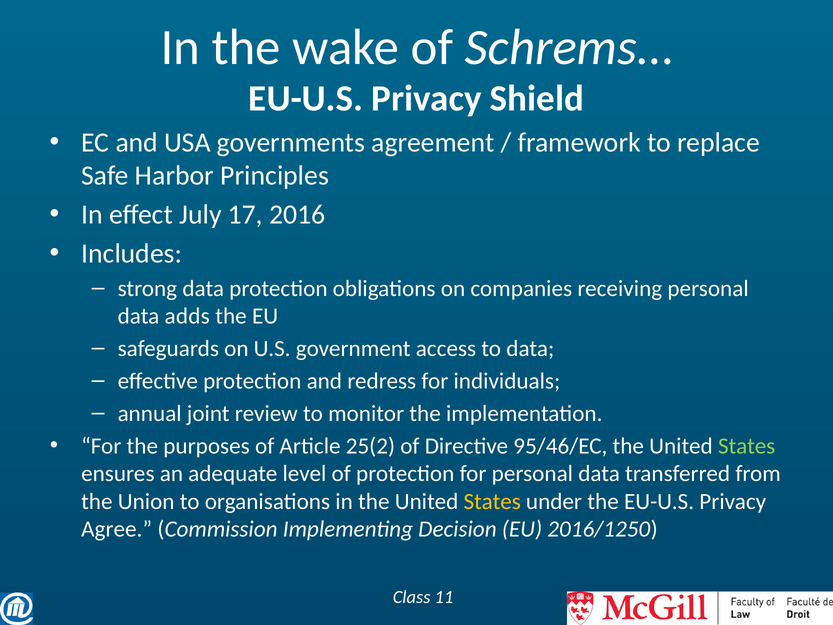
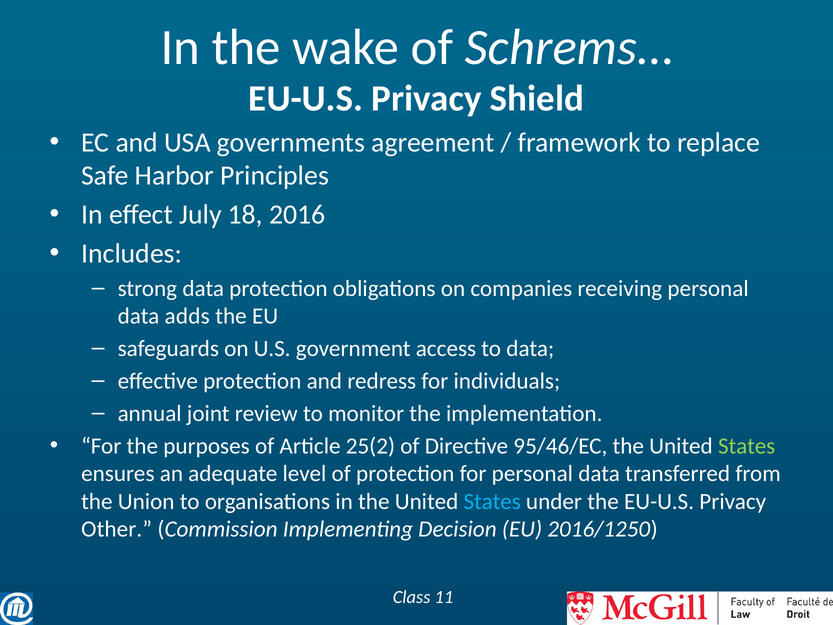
17: 17 -> 18 (245, 215)
States colour: yellow -> light blue (492, 501)
Agree: Agree -> Other (117, 529)
